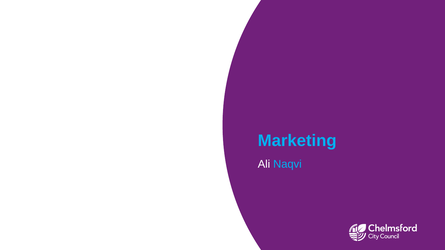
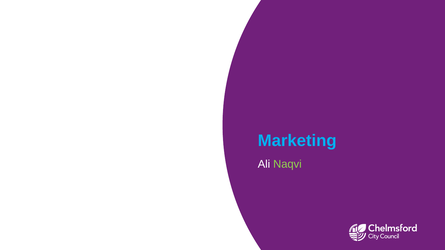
Naqvi colour: light blue -> light green (287, 164)
